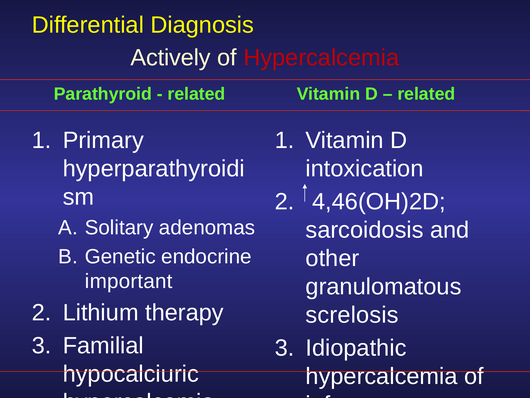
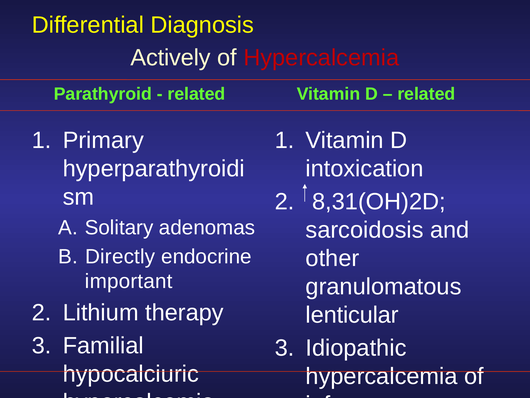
4,46(OH)2D: 4,46(OH)2D -> 8,31(OH)2D (379, 202)
Genetic: Genetic -> Directly (120, 256)
screlosis: screlosis -> lenticular (352, 315)
